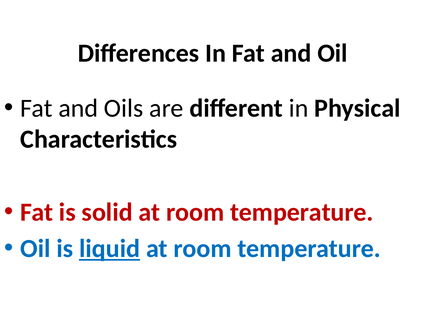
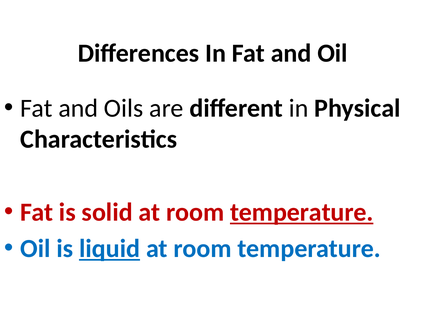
temperature underline: none -> present (302, 213)
